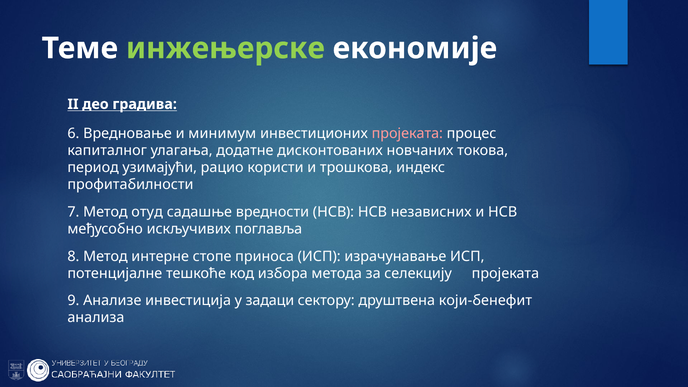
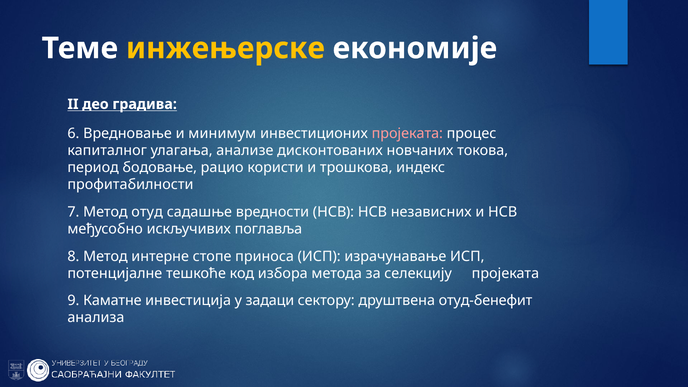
инжењерске colour: light green -> yellow (225, 48)
додатне: додатне -> анализе (245, 151)
узимајући: узимајући -> бодовање (160, 168)
Анализе: Анализе -> Каматне (112, 301)
који-бенефит: који-бенефит -> отуд-бенефит (486, 301)
